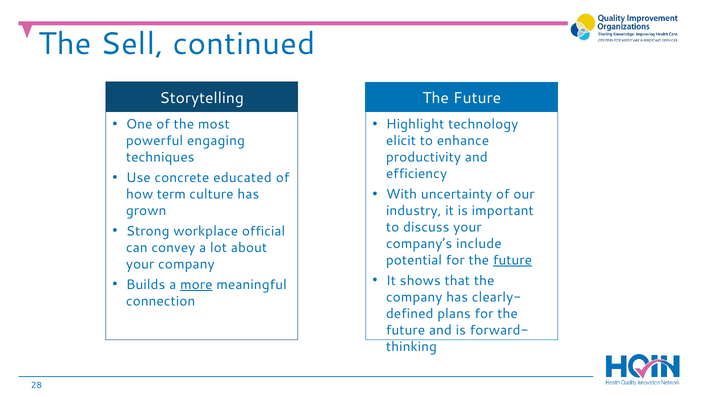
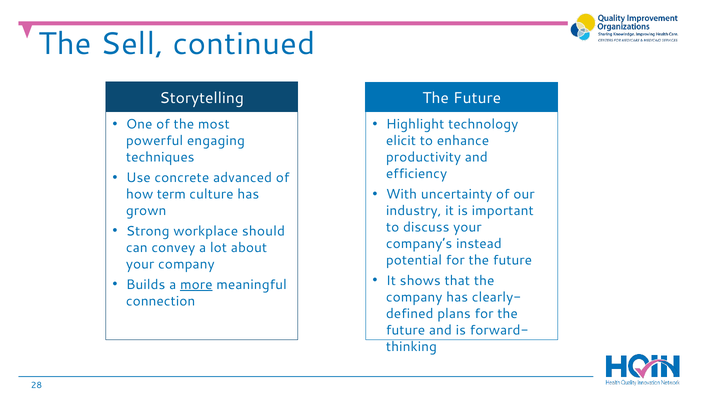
educated: educated -> advanced (243, 178)
official: official -> should (263, 231)
include: include -> instead (479, 243)
future underline: present -> none (512, 260)
